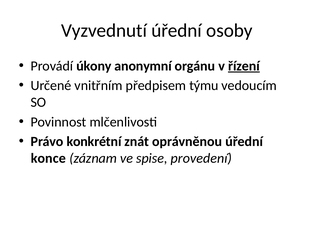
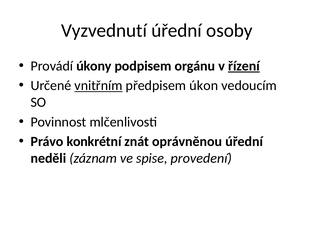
anonymní: anonymní -> podpisem (143, 66)
vnitřním underline: none -> present (99, 85)
týmu: týmu -> úkon (204, 85)
konce: konce -> neděli (48, 158)
